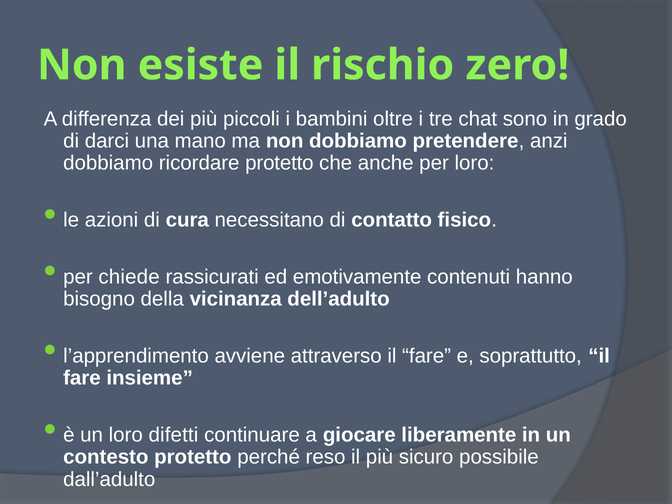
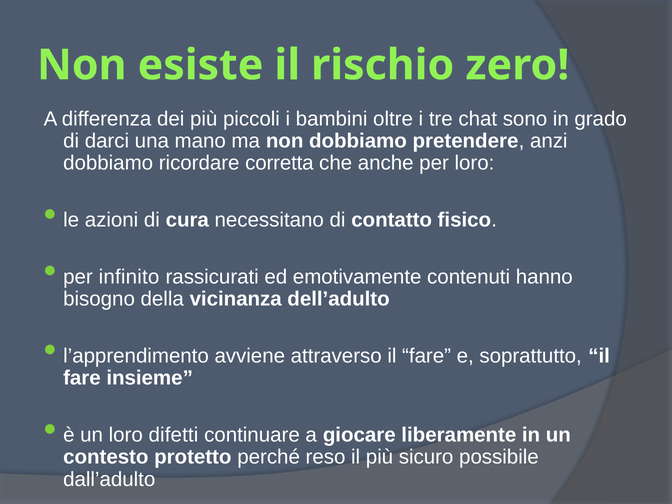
ricordare protetto: protetto -> corretta (279, 163)
chiede: chiede -> infinito (129, 277)
